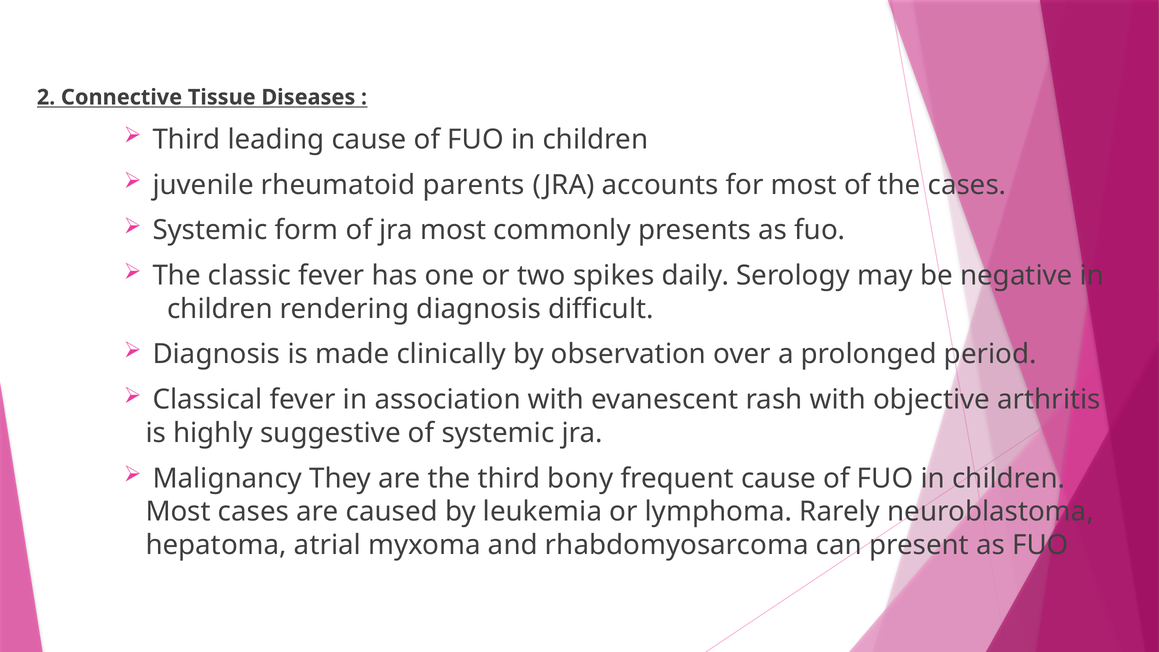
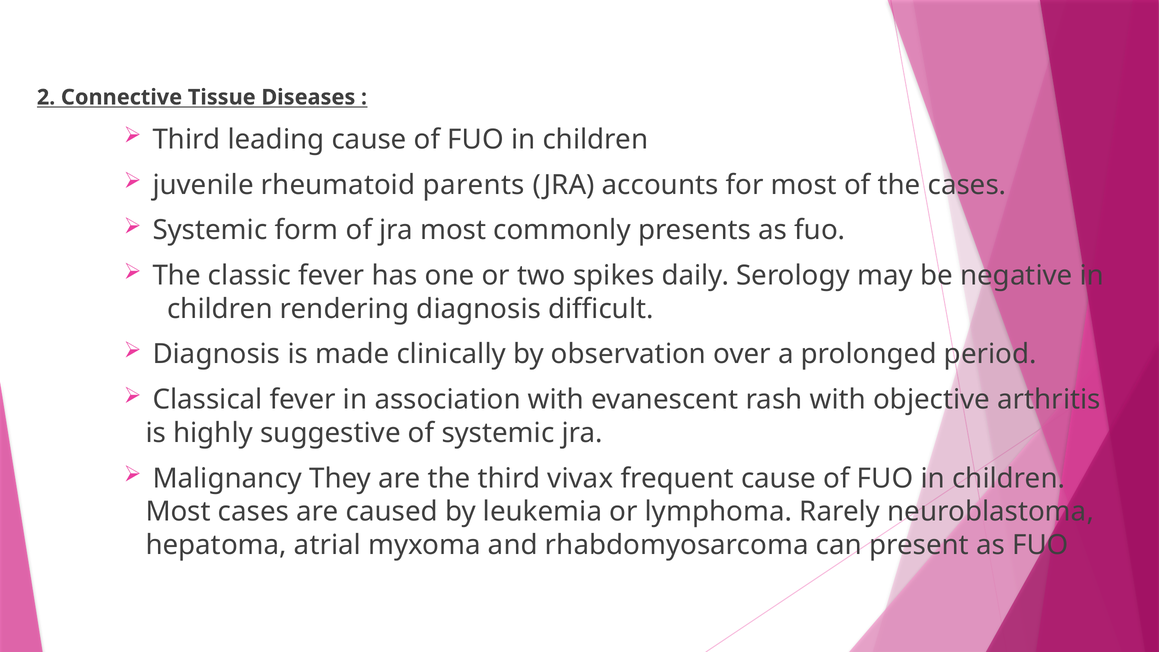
bony: bony -> vivax (580, 478)
